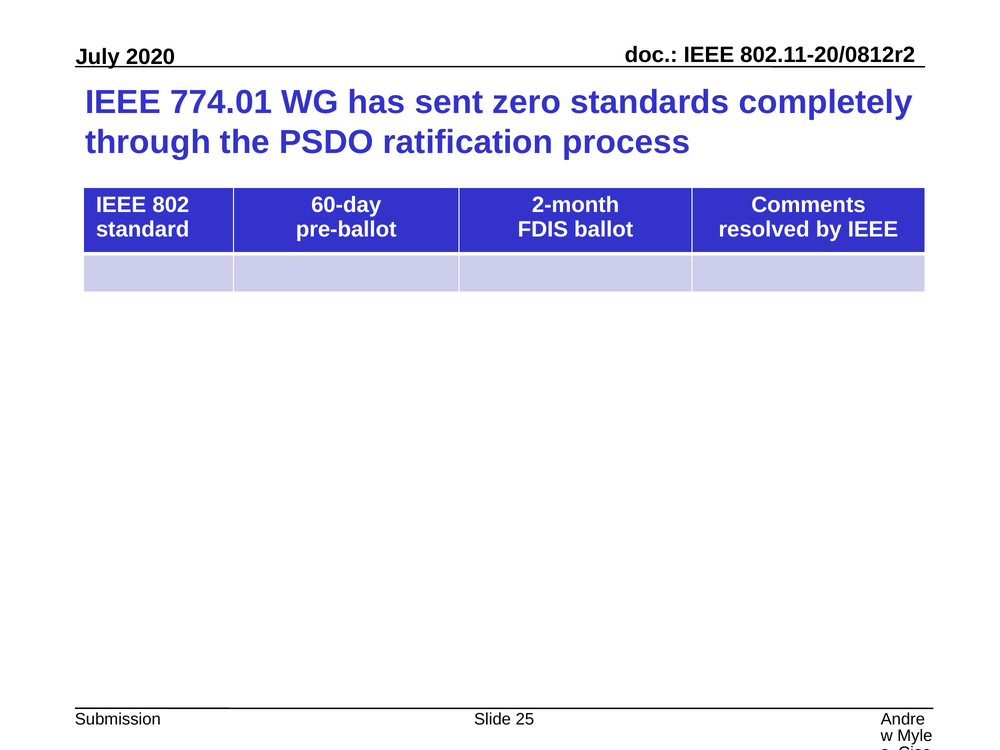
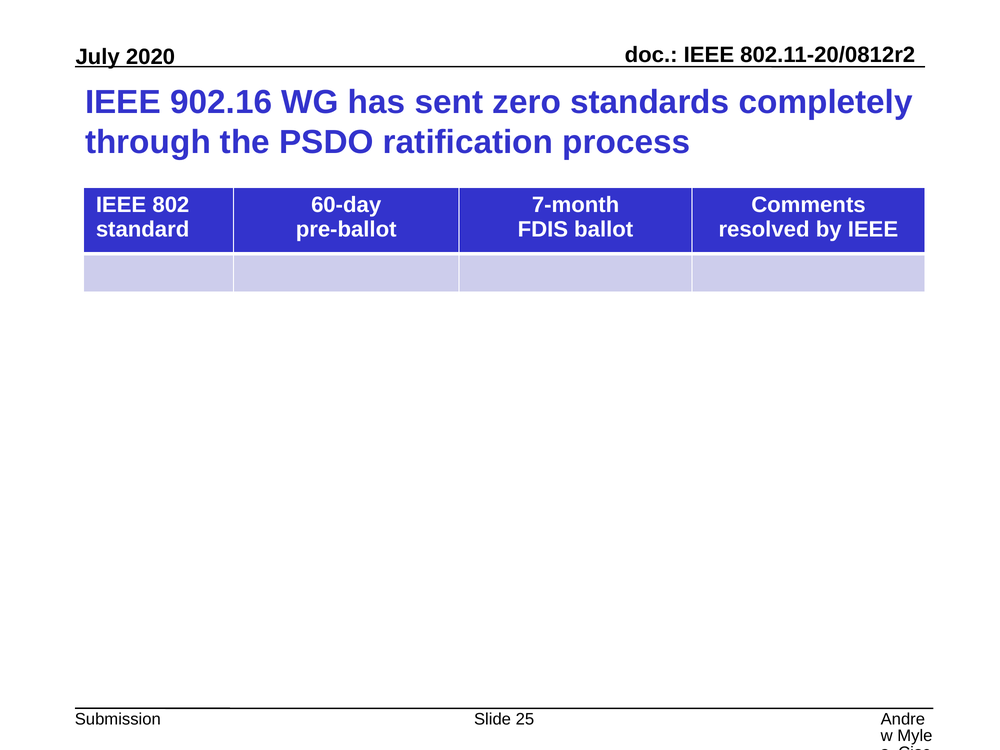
774.01: 774.01 -> 902.16 (221, 102)
2-month: 2-month -> 7-month (576, 205)
